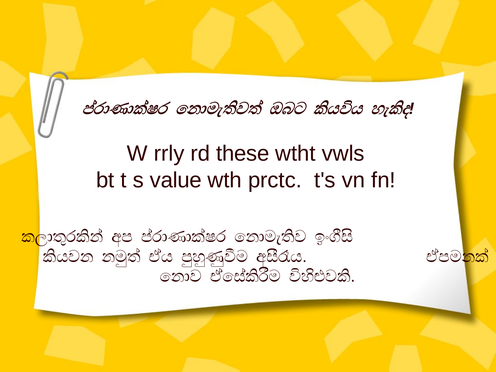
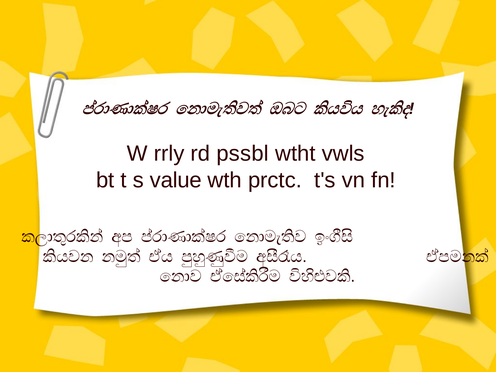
these: these -> pssbl (243, 154)
